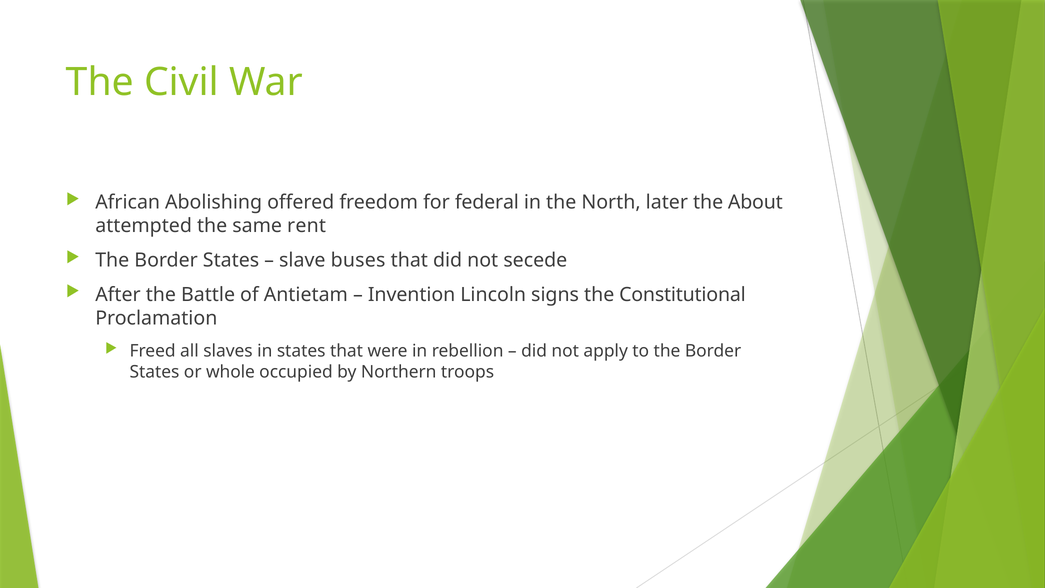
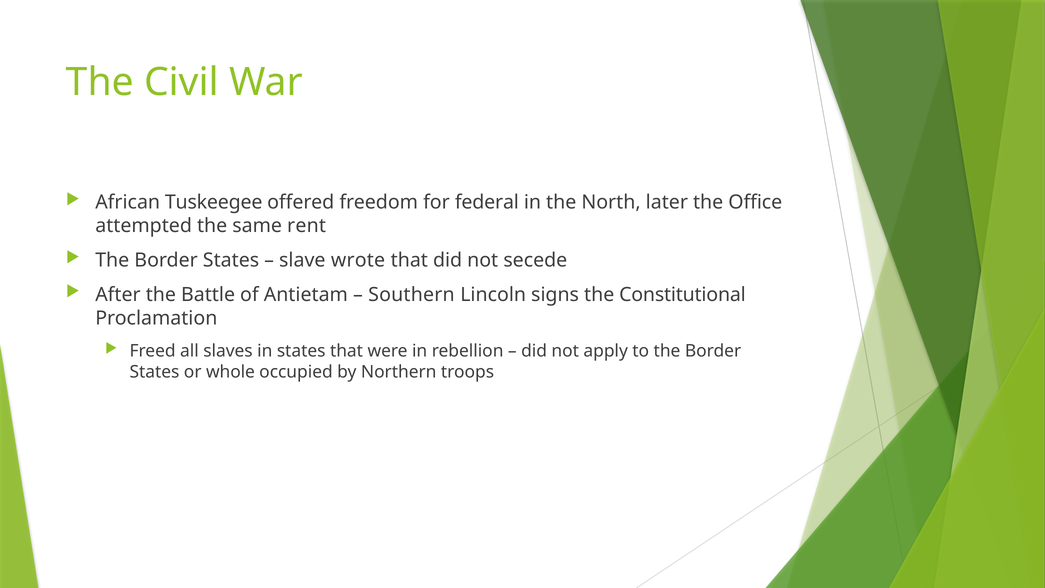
Abolishing: Abolishing -> Tuskeegee (214, 202)
About: About -> Office (755, 202)
buses: buses -> wrote (358, 260)
Invention: Invention -> Southern (411, 295)
